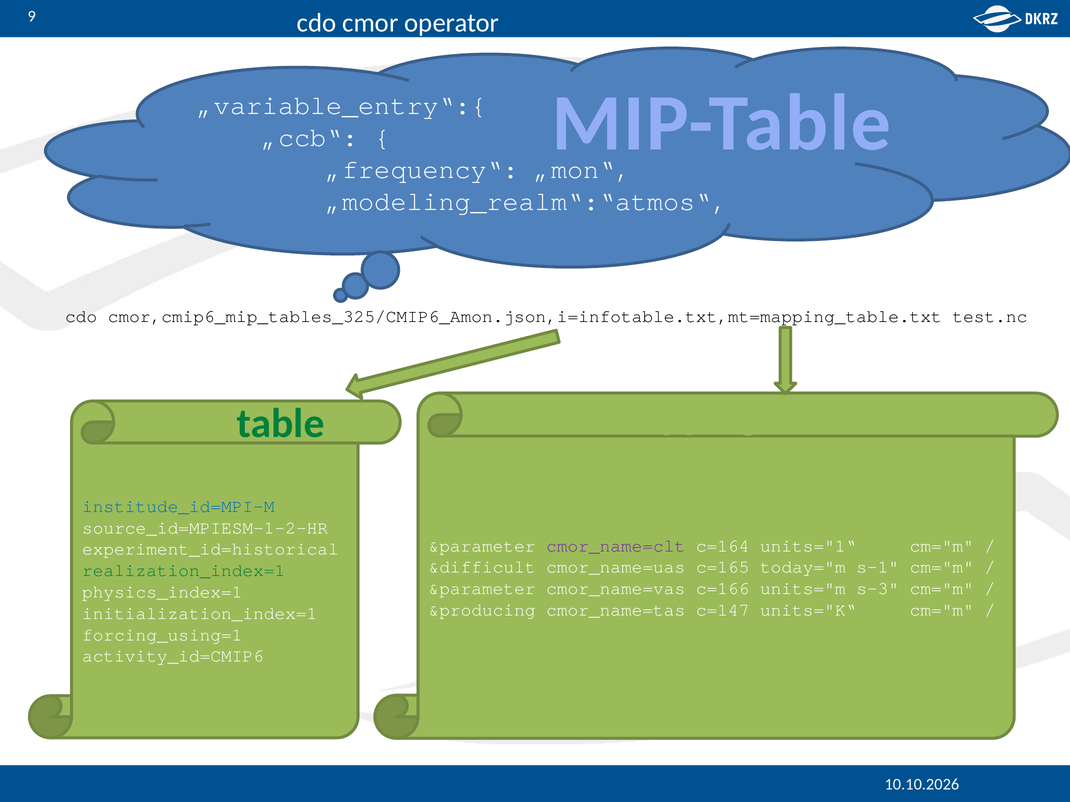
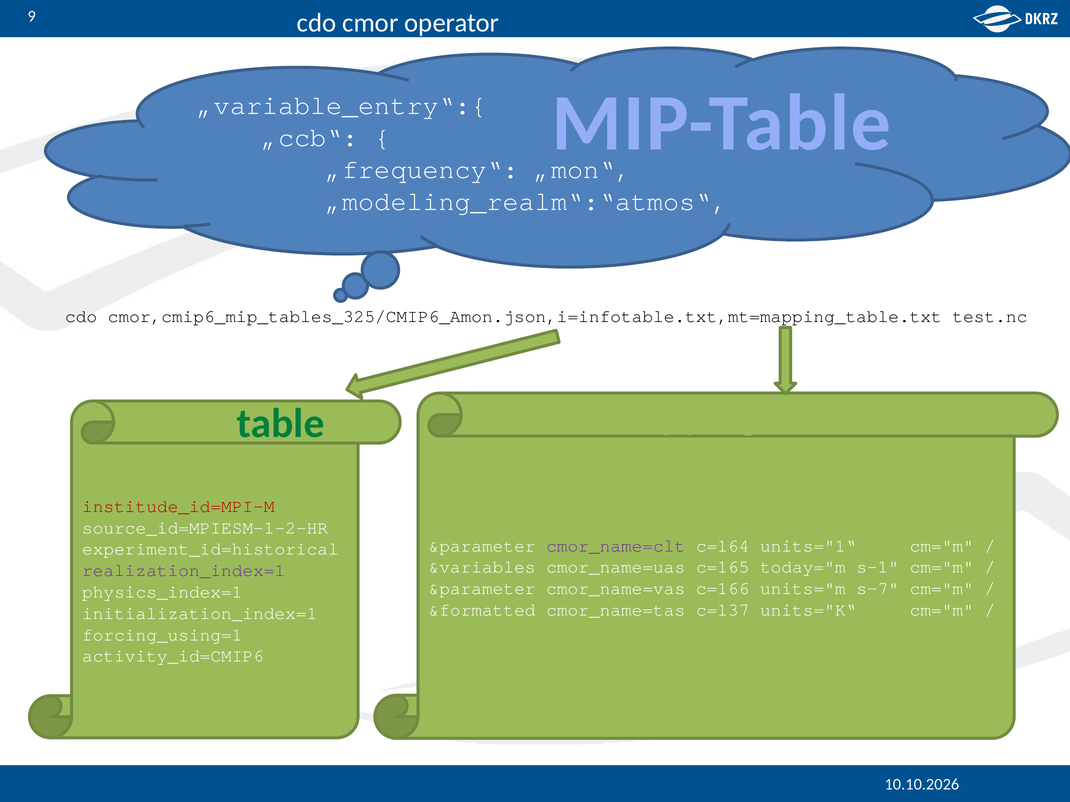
institude_id=MPI-M colour: blue -> red (178, 507)
&difficult: &difficult -> &variables (482, 567)
realization_index=1 colour: green -> purple (184, 571)
s-3: s-3 -> s-7 (878, 589)
&producing: &producing -> &formatted (482, 610)
c=147: c=147 -> c=137 (723, 610)
